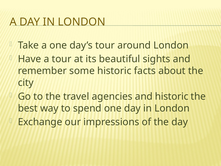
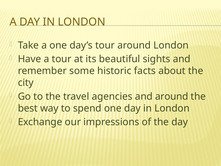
and historic: historic -> around (172, 96)
